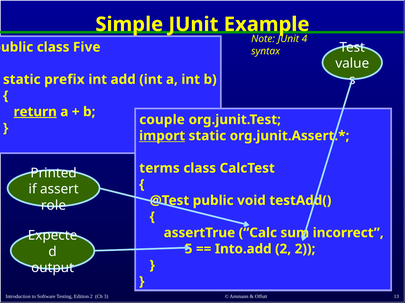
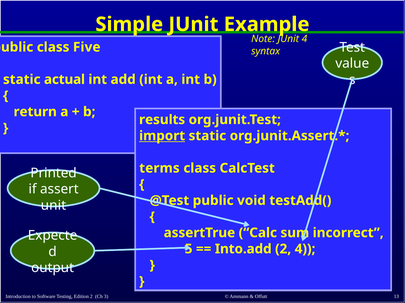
prefix: prefix -> actual (65, 80)
return underline: present -> none (35, 112)
couple: couple -> results (162, 120)
role: role -> unit (53, 206)
2 2: 2 -> 4 (305, 250)
